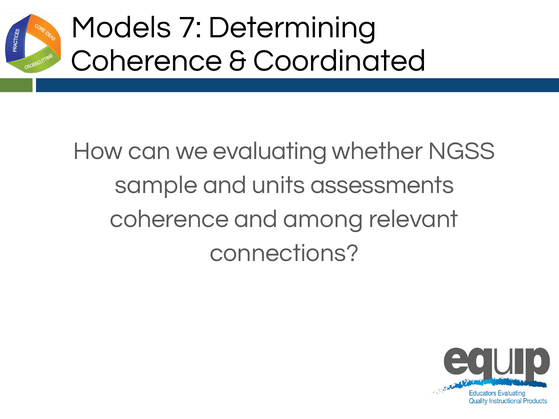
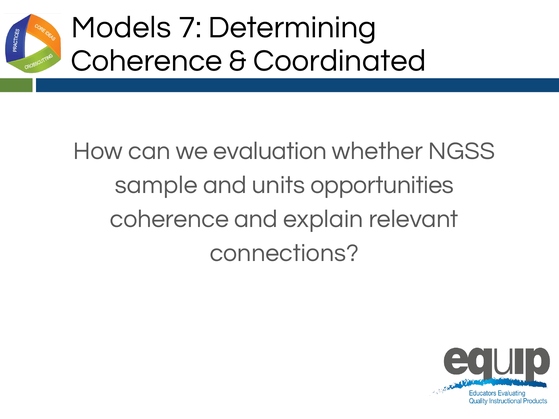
evaluating: evaluating -> evaluation (270, 151)
assessments: assessments -> opportunities (382, 185)
among: among -> explain (323, 219)
